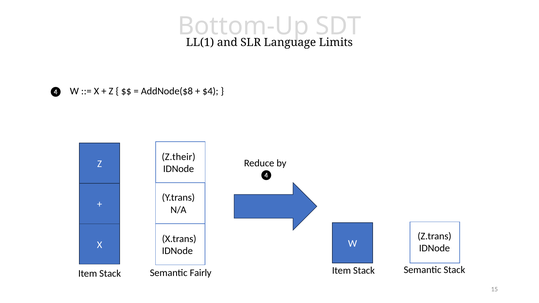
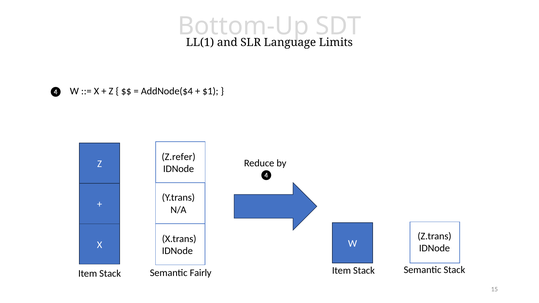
AddNode($8: AddNode($8 -> AddNode($4 (167, 91)
$4: $4 -> $1 (210, 91)
Z.their: Z.their -> Z.refer (179, 157)
